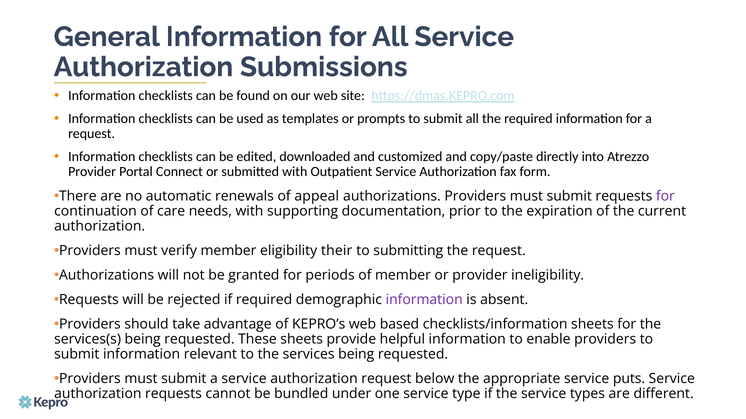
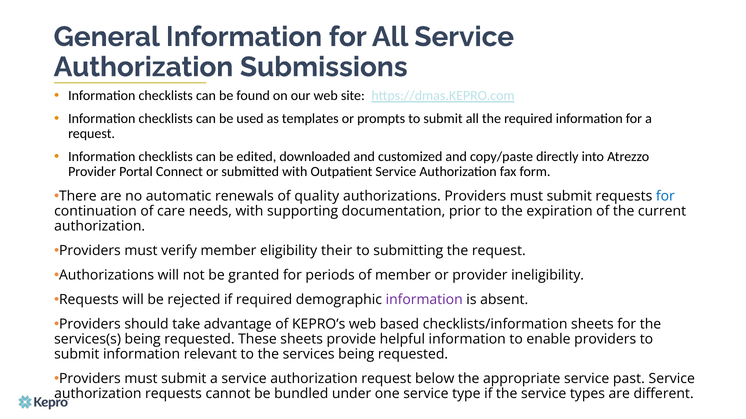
appeal: appeal -> quality (317, 196)
for colour: purple -> blue (665, 196)
puts: puts -> past (629, 379)
